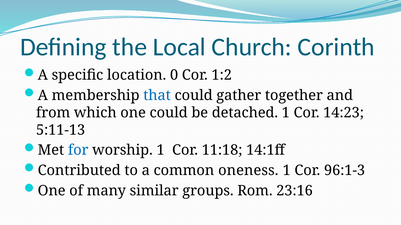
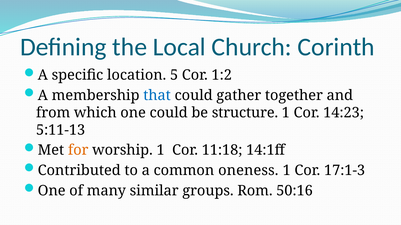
0: 0 -> 5 (174, 75)
detached: detached -> structure (245, 113)
for colour: blue -> orange (78, 151)
96:1-3: 96:1-3 -> 17:1-3 (345, 171)
23:16: 23:16 -> 50:16 (295, 191)
